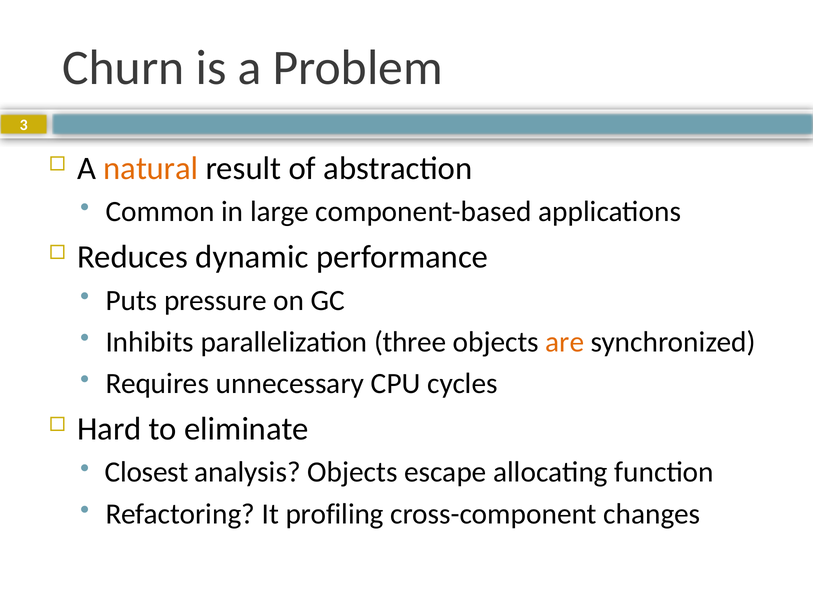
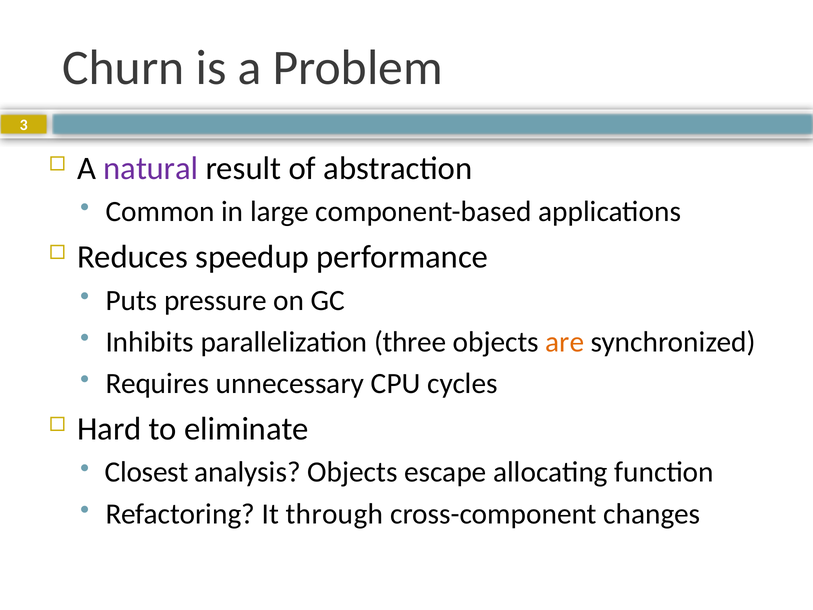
natural colour: orange -> purple (151, 168)
dynamic: dynamic -> speedup (252, 257)
profiling: profiling -> through (334, 514)
